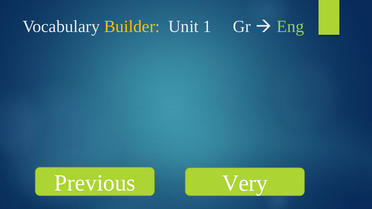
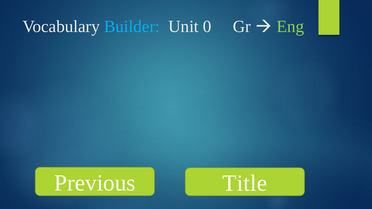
Builder colour: yellow -> light blue (132, 27)
1: 1 -> 0 (207, 27)
Very: Very -> Title (245, 184)
